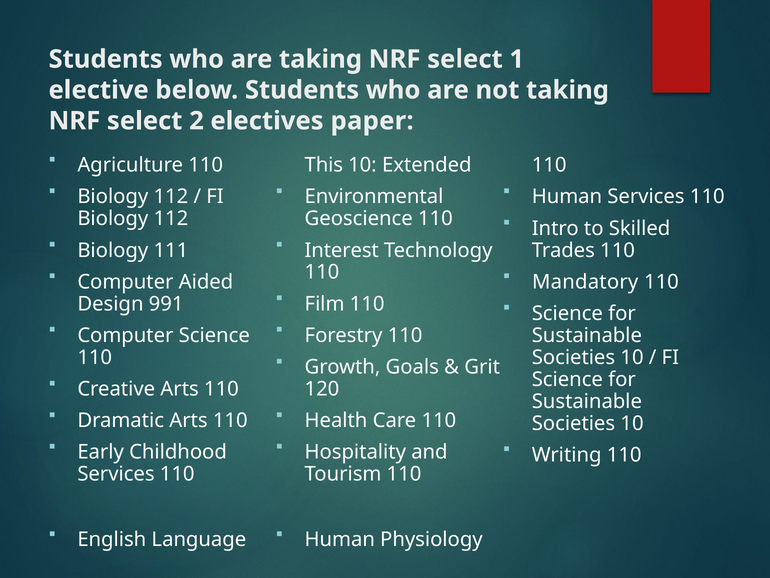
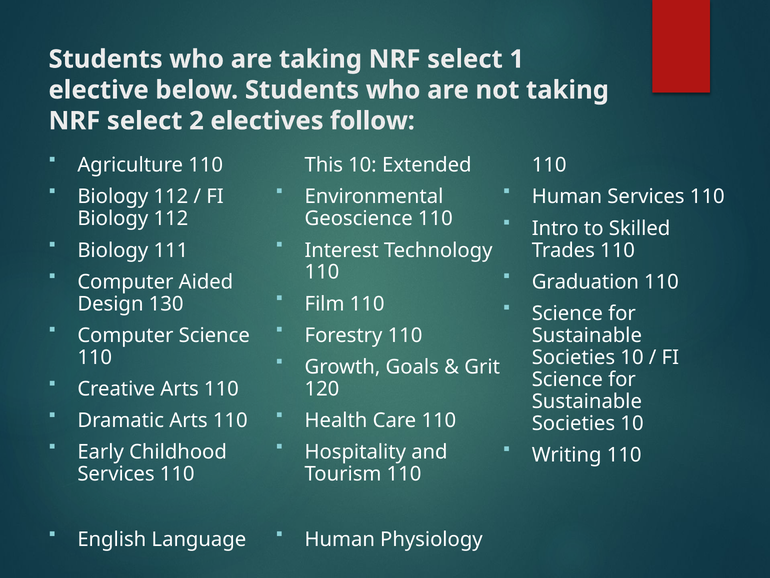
paper: paper -> follow (372, 121)
Mandatory: Mandatory -> Graduation (585, 282)
991: 991 -> 130 (166, 304)
